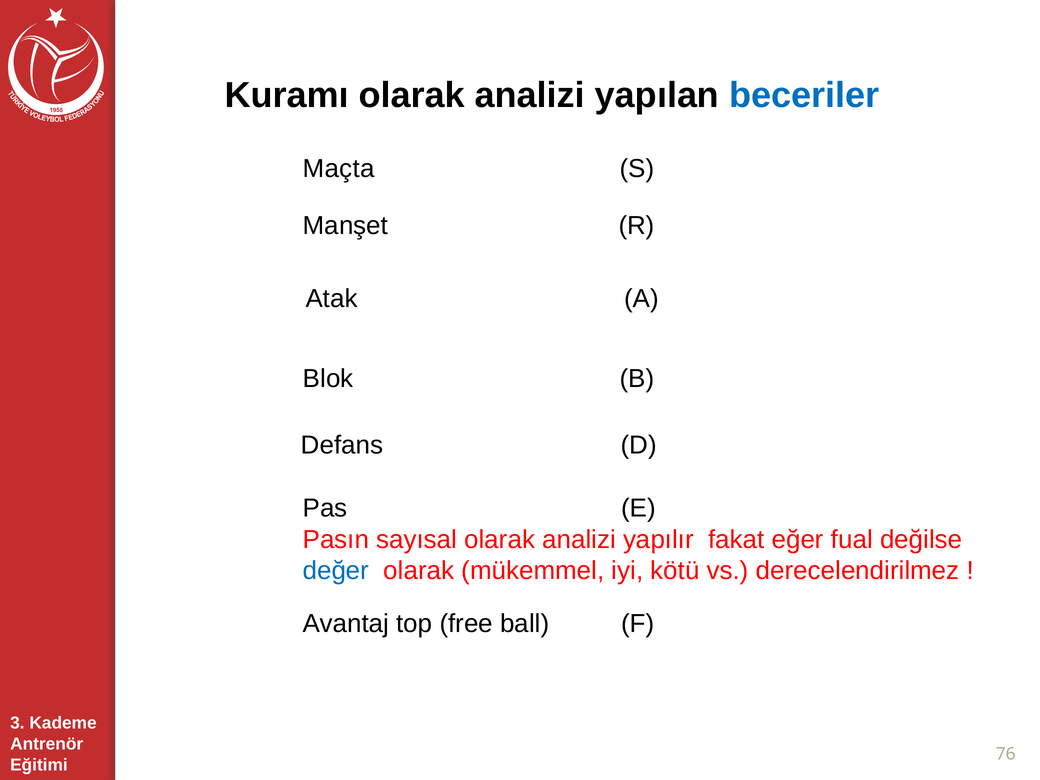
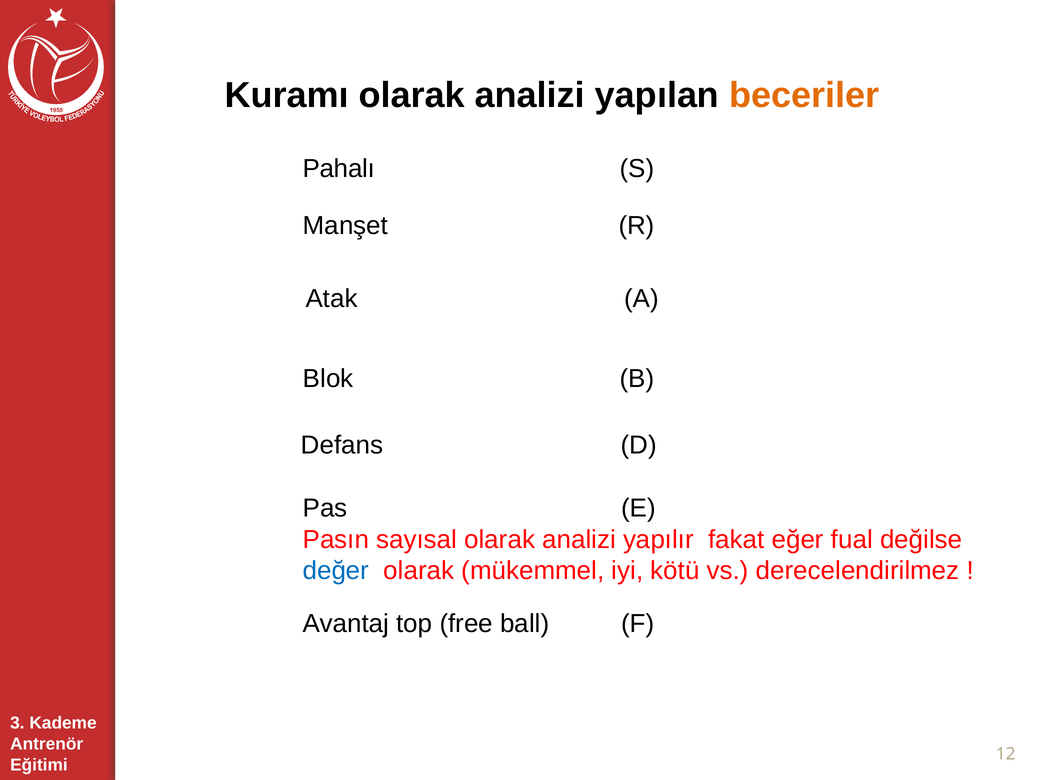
beceriler colour: blue -> orange (804, 96)
Maçta: Maçta -> Pahalı (339, 169)
76: 76 -> 12 (1006, 754)
